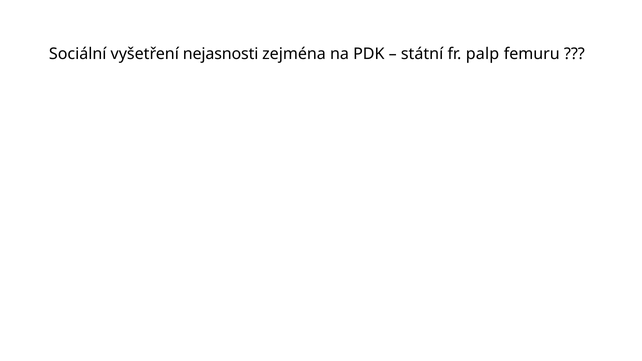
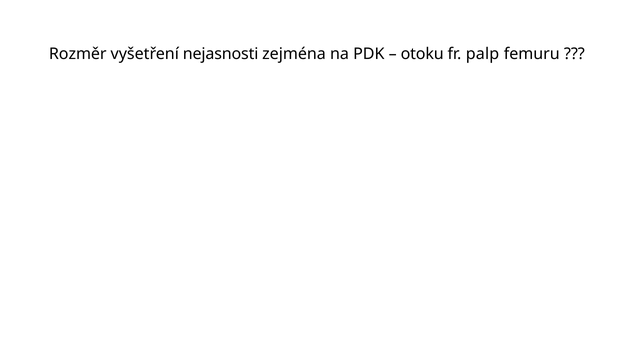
Sociální: Sociální -> Rozměr (78, 54)
státní: státní -> otoku (422, 54)
